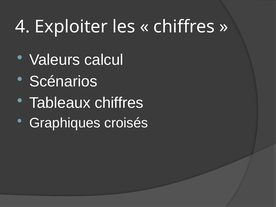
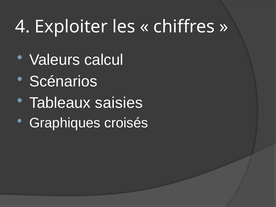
Tableaux chiffres: chiffres -> saisies (119, 103)
